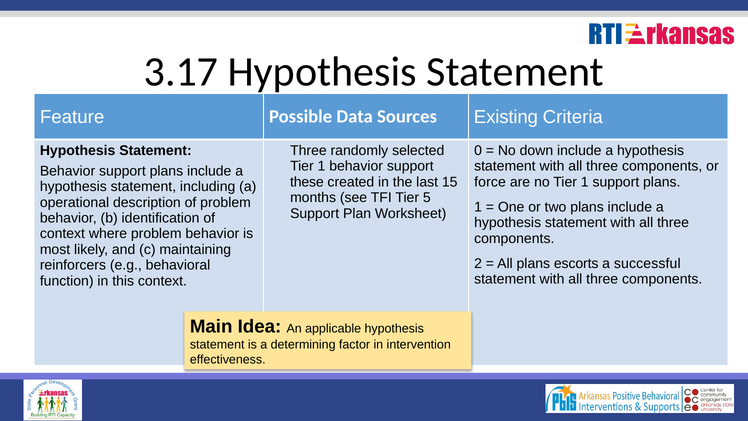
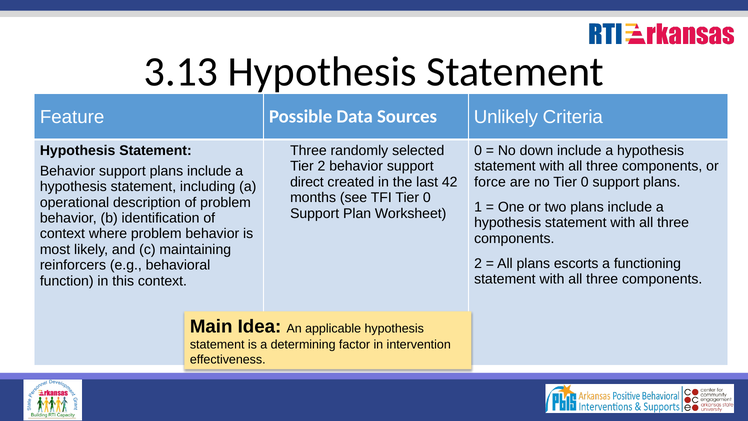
3.17: 3.17 -> 3.13 (181, 72)
Existing: Existing -> Unlikely (506, 117)
1: 1 -> 2 (321, 166)
these: these -> direct (307, 182)
15: 15 -> 42 (450, 182)
no Tier 1: 1 -> 0 (585, 182)
TFI Tier 5: 5 -> 0 (427, 198)
successful: successful -> functioning (647, 263)
